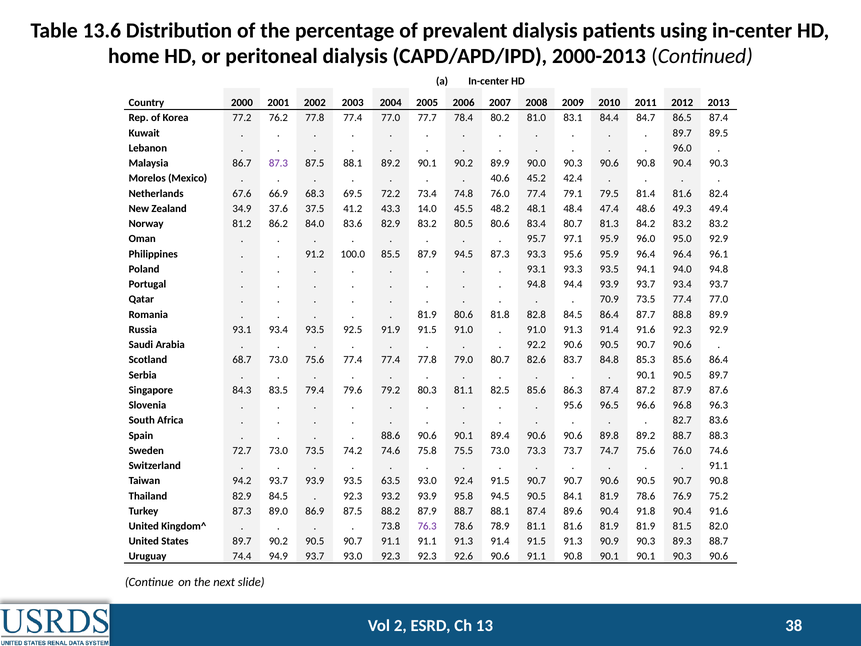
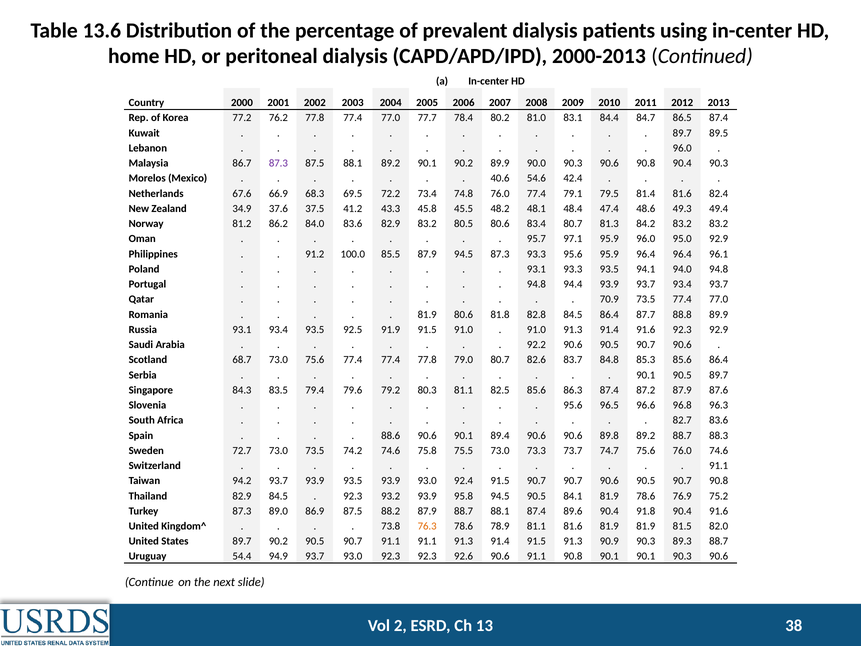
45.2: 45.2 -> 54.6 (536, 178)
14.0: 14.0 -> 45.8 (427, 209)
93.5 63.5: 63.5 -> 93.9 (391, 481)
76.3 colour: purple -> orange (427, 526)
74.4: 74.4 -> 54.4 (242, 556)
